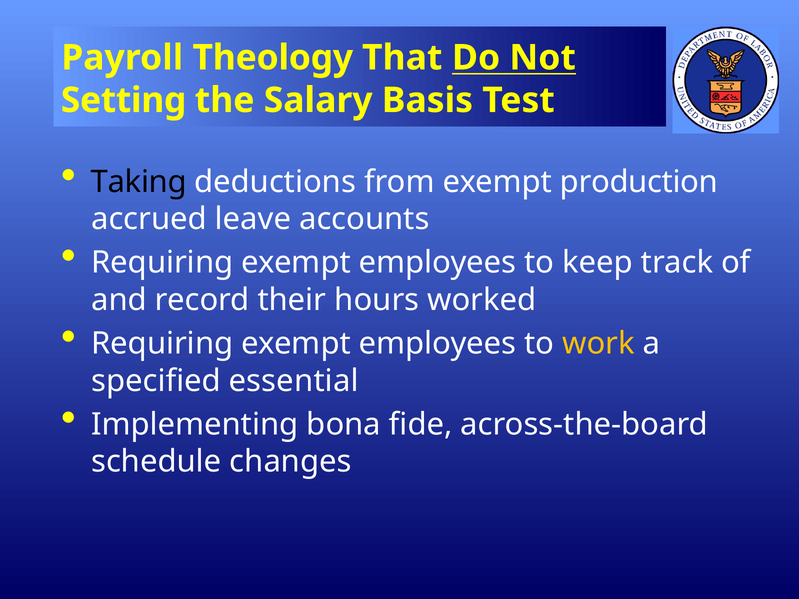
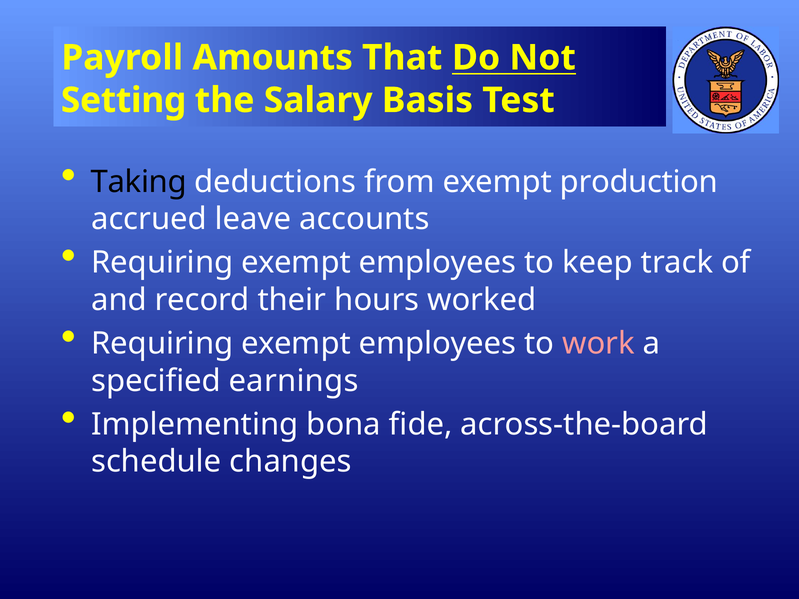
Theology: Theology -> Amounts (273, 58)
work colour: yellow -> pink (599, 344)
essential: essential -> earnings (294, 381)
